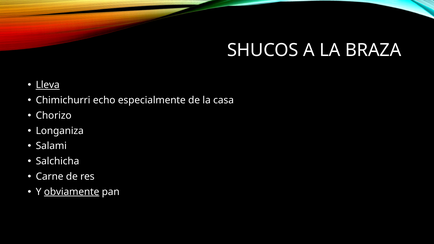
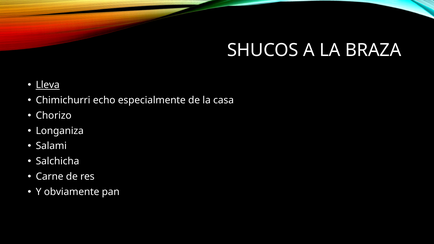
obviamente underline: present -> none (72, 192)
